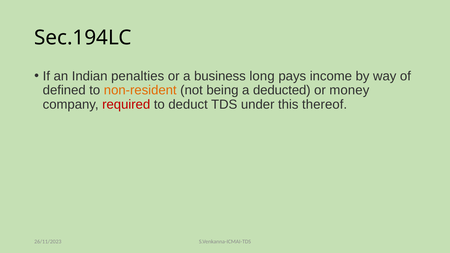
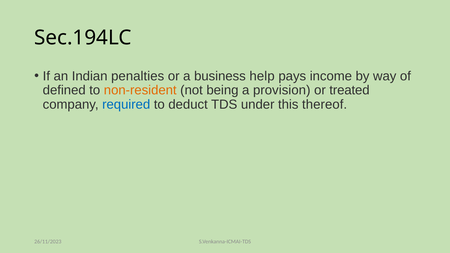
long: long -> help (262, 76)
deducted: deducted -> provision (282, 90)
money: money -> treated (349, 90)
required colour: red -> blue (126, 104)
